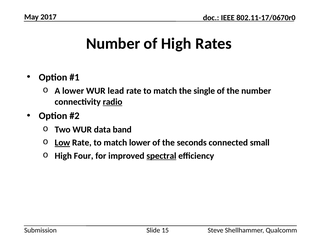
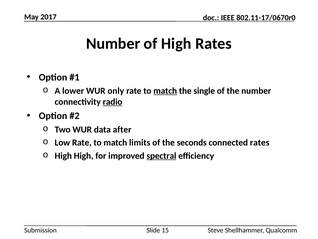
lead: lead -> only (116, 91)
match underline: none -> present (165, 91)
band: band -> after (122, 129)
Low underline: present -> none (62, 142)
match lower: lower -> limits (140, 142)
connected small: small -> rates (260, 142)
High Four: Four -> High (84, 156)
